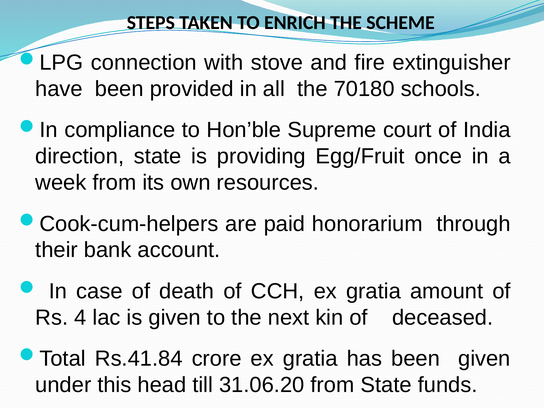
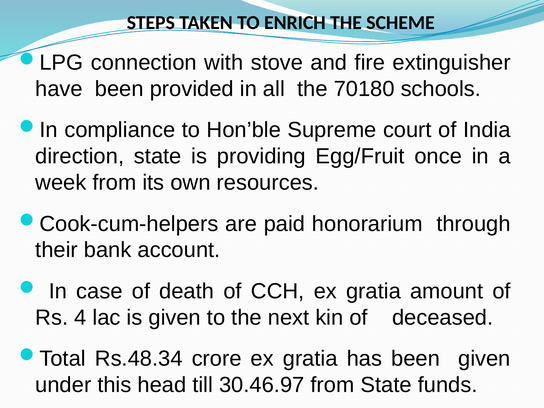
Rs.41.84: Rs.41.84 -> Rs.48.34 (139, 359)
31.06.20: 31.06.20 -> 30.46.97 (262, 385)
